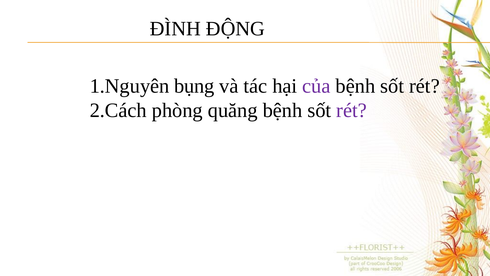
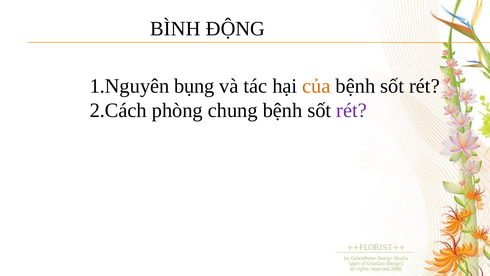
ĐÌNH: ĐÌNH -> BÌNH (175, 29)
của colour: purple -> orange (316, 86)
quăng: quăng -> chung (233, 110)
